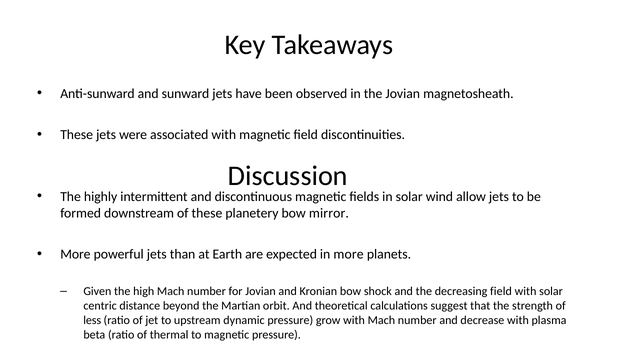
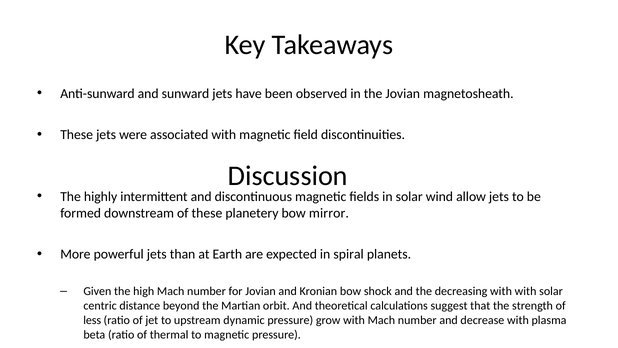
in more: more -> spiral (349, 254)
decreasing field: field -> with (501, 291)
